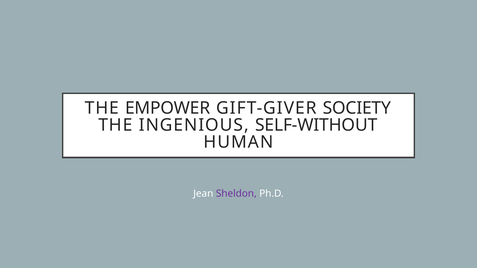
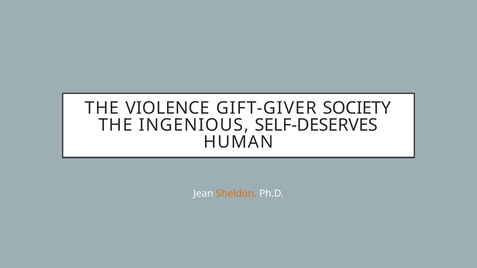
EMPOWER: EMPOWER -> VIOLENCE (168, 108)
SELF-WITHOUT: SELF-WITHOUT -> SELF-DESERVES (316, 125)
Sheldon colour: purple -> orange (236, 194)
